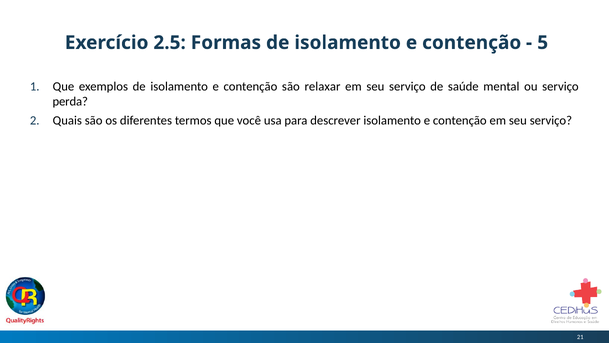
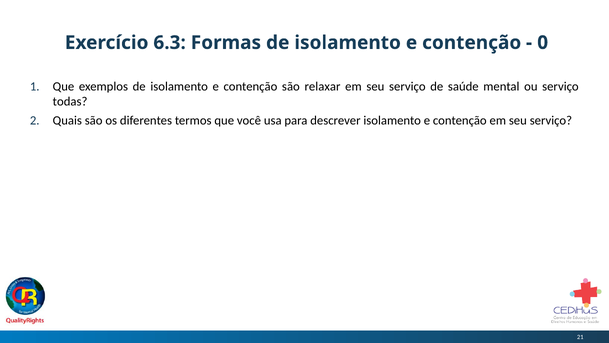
2.5: 2.5 -> 6.3 (170, 43)
5: 5 -> 0 (543, 43)
perda: perda -> todas (70, 102)
